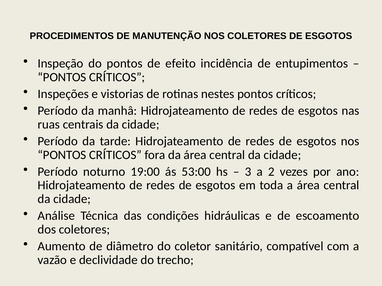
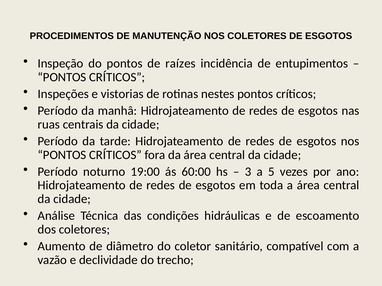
efeito: efeito -> raízes (181, 63)
53:00: 53:00 -> 60:00 (196, 172)
2: 2 -> 5 (271, 172)
